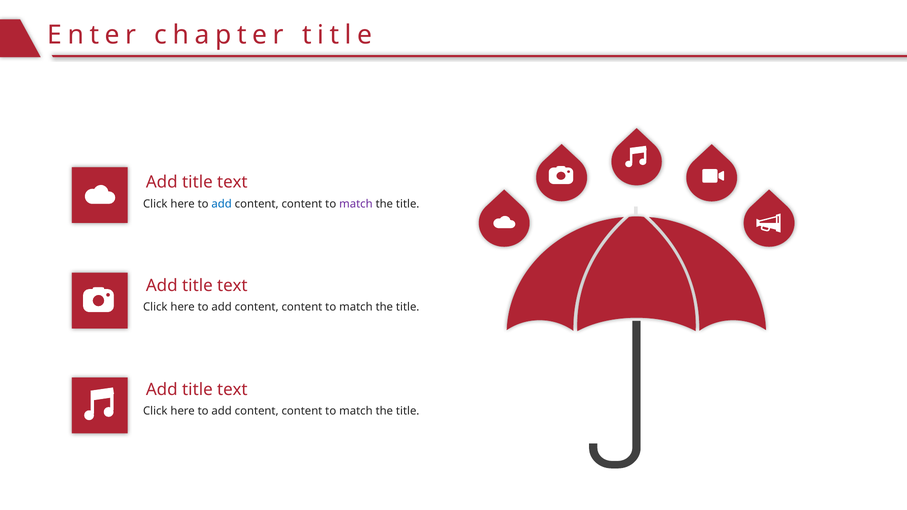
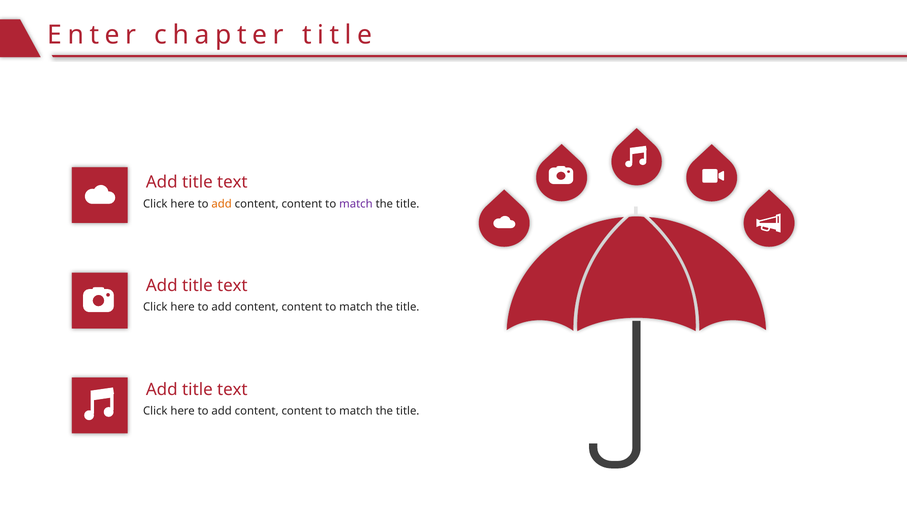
add colour: blue -> orange (222, 204)
